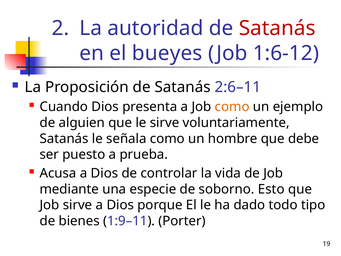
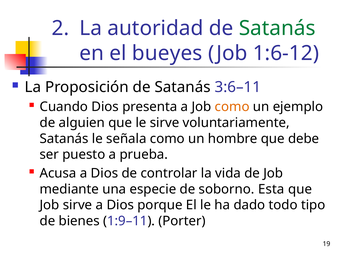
Satanás colour: red -> green (277, 28)
2:6–11: 2:6–11 -> 3:6–11 (238, 87)
Esto: Esto -> Esta (271, 189)
